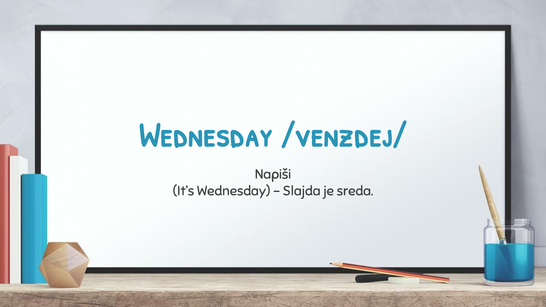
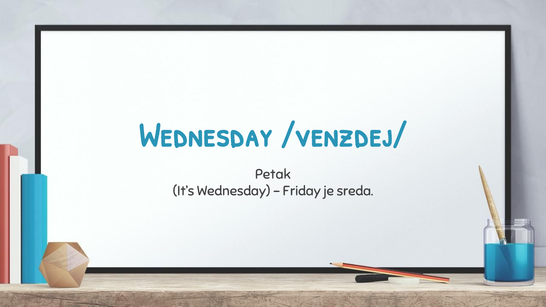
Napiši: Napiši -> Petak (273, 175)
Slajda: Slajda -> Friday (302, 191)
